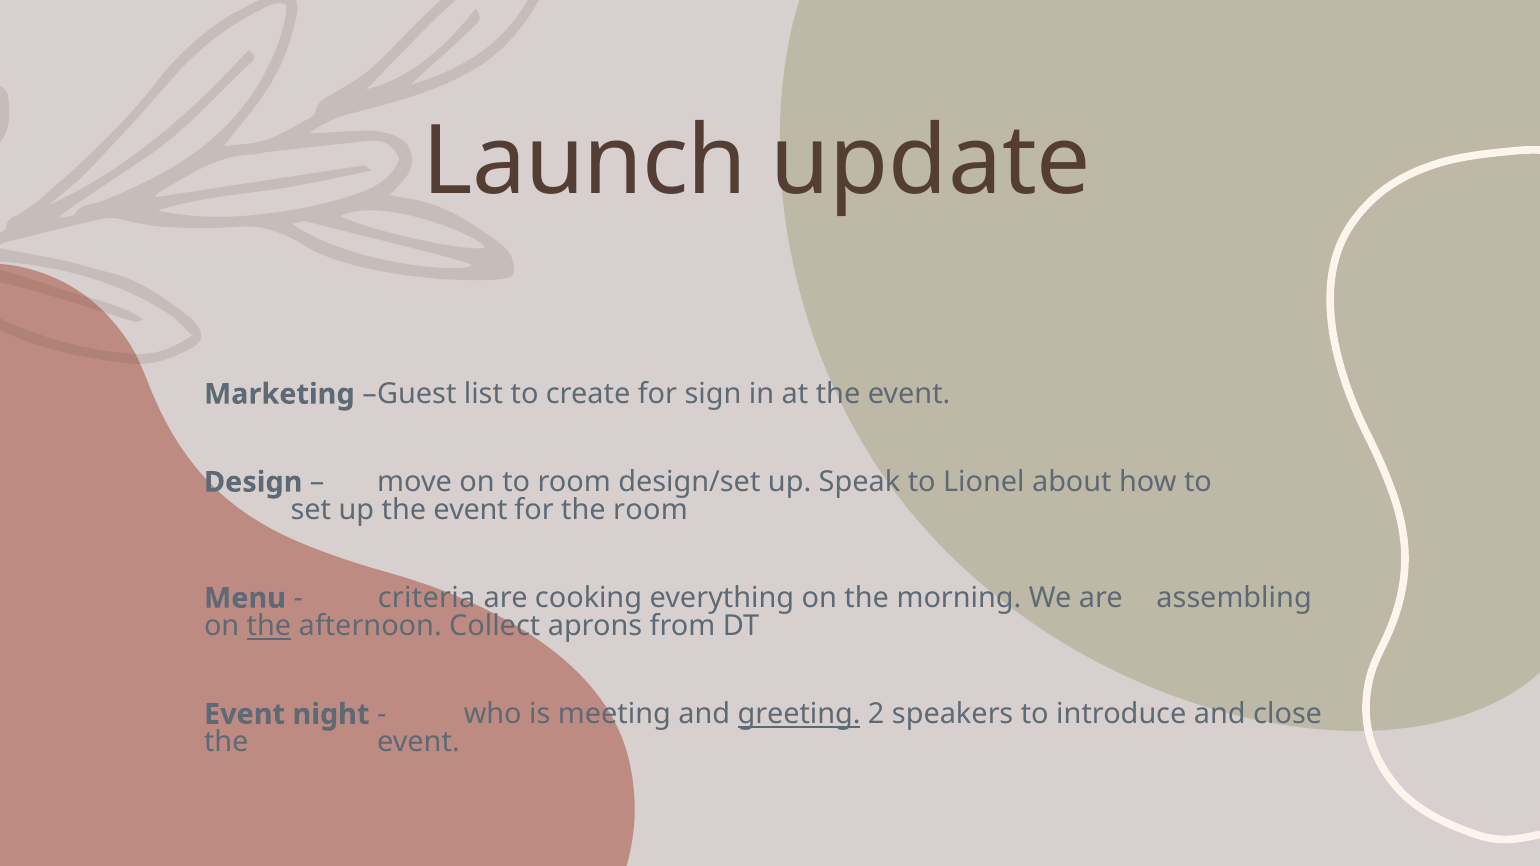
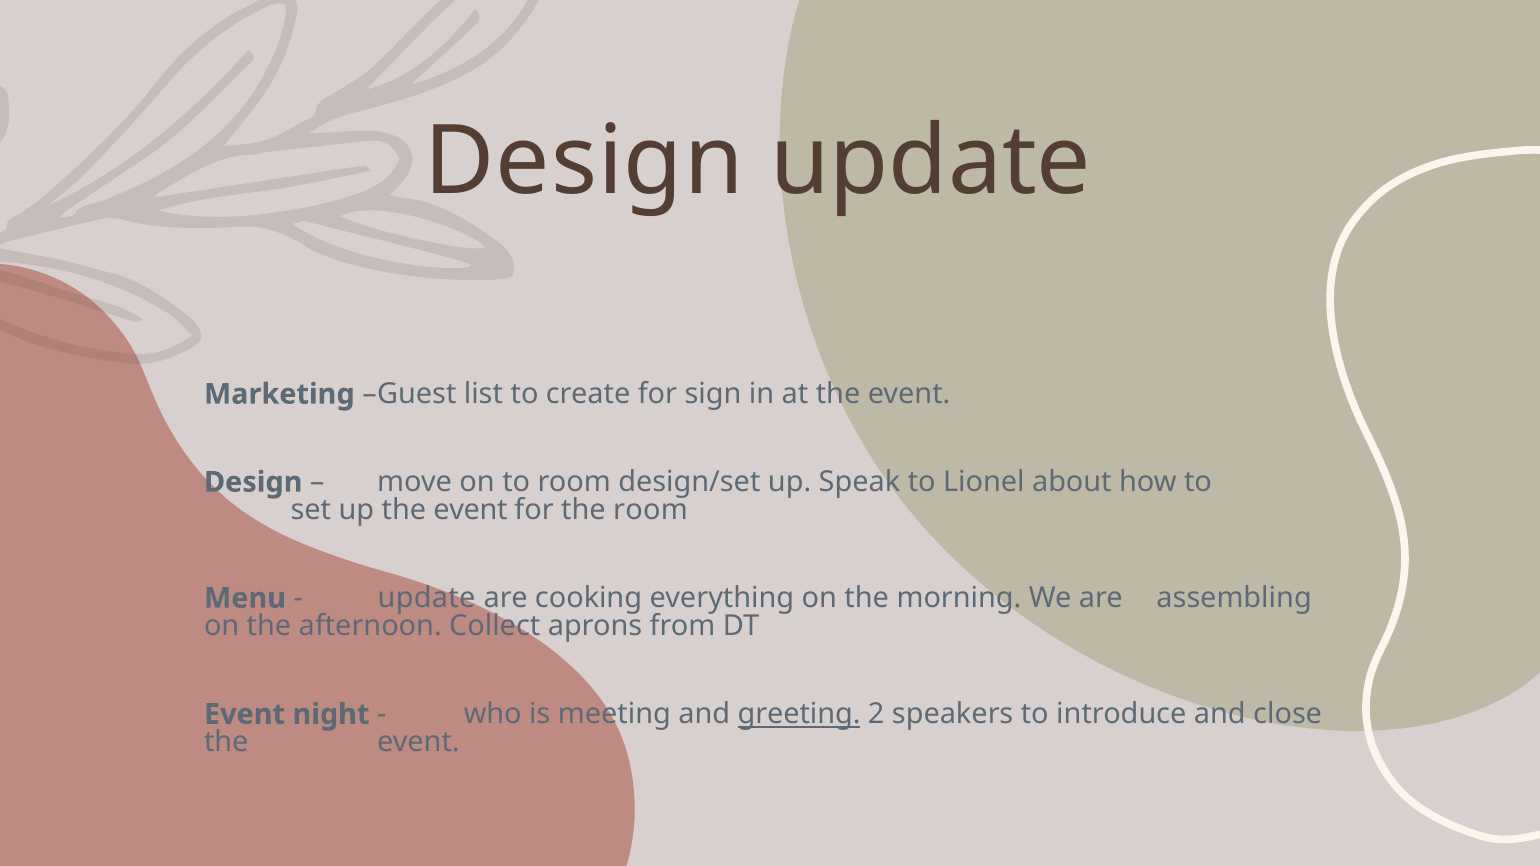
Launch: Launch -> Design (584, 161)
criteria: criteria -> update (427, 598)
the underline: present -> none (269, 626)
